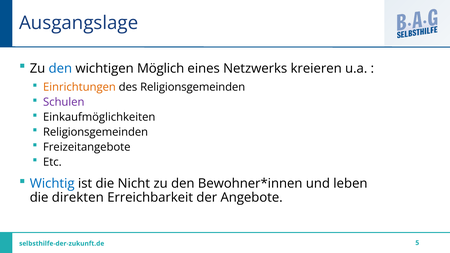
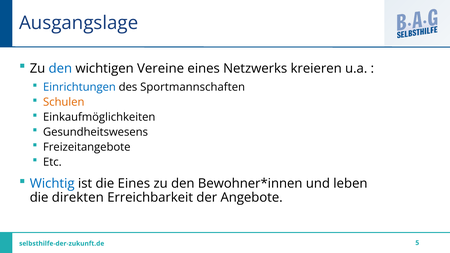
Möglich: Möglich -> Vereine (161, 68)
Einrichtungen colour: orange -> blue (79, 87)
des Religionsgemeinden: Religionsgemeinden -> Sportmannschaften (193, 87)
Schulen colour: purple -> orange (64, 102)
Religionsgemeinden: Religionsgemeinden -> Gesundheitswesens (96, 132)
die Nicht: Nicht -> Eines (134, 184)
